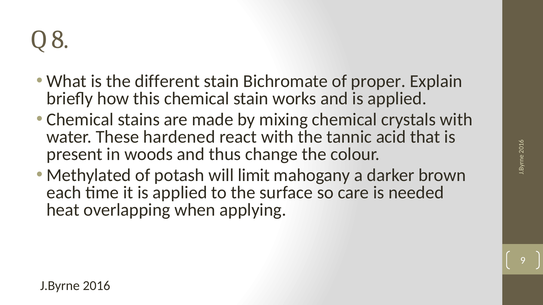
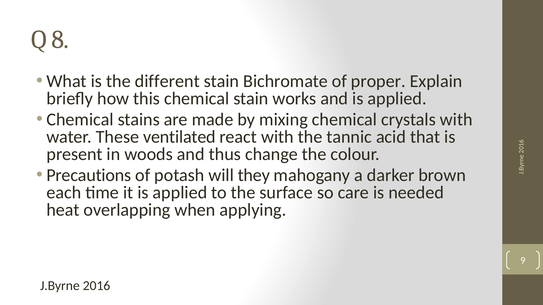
hardened: hardened -> ventilated (179, 137)
Methylated: Methylated -> Precautions (89, 175)
limit: limit -> they (254, 175)
